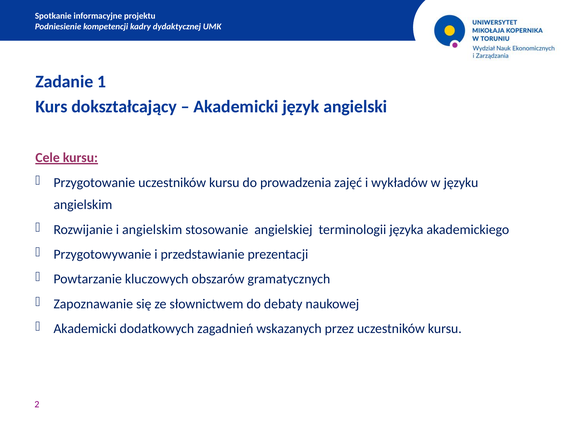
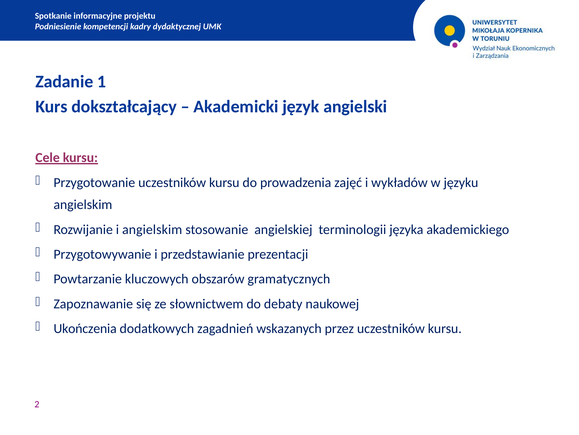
Akademicki: Akademicki -> Ukończenia (85, 328)
